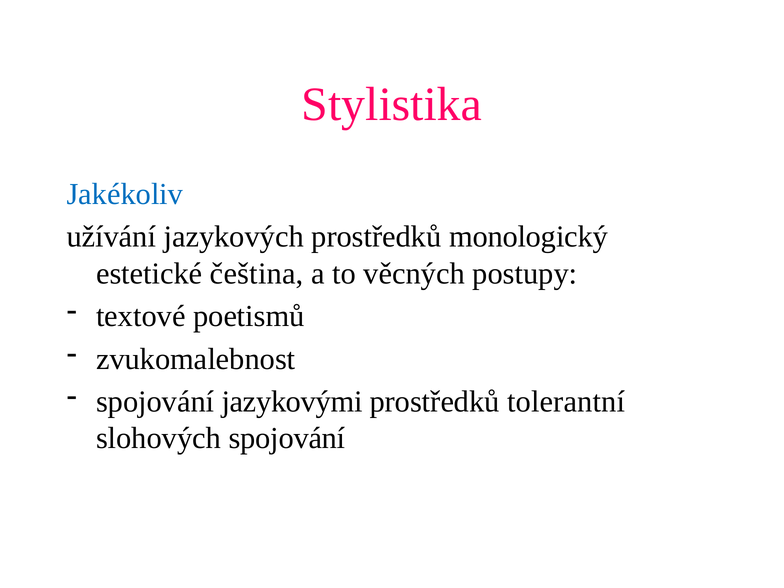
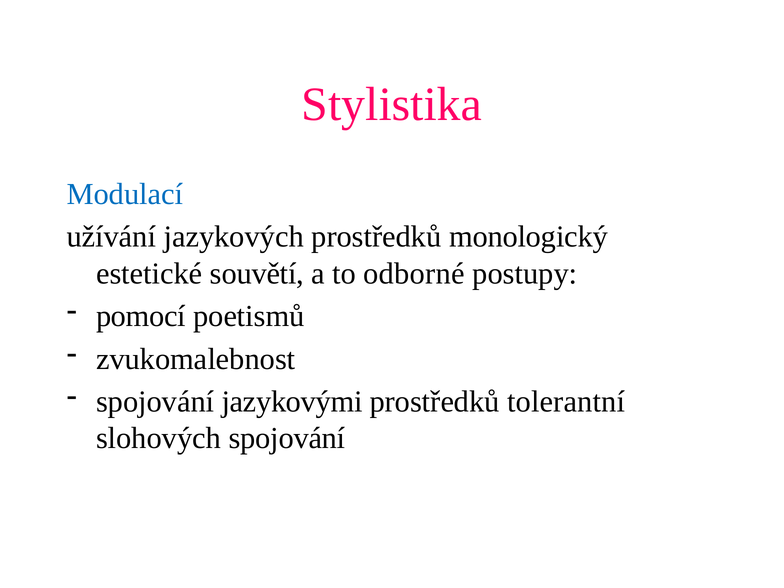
Jakékoliv: Jakékoliv -> Modulací (125, 194)
čeština: čeština -> souvětí (257, 274)
věcných: věcných -> odborné (414, 274)
textové: textové -> pomocí (141, 316)
